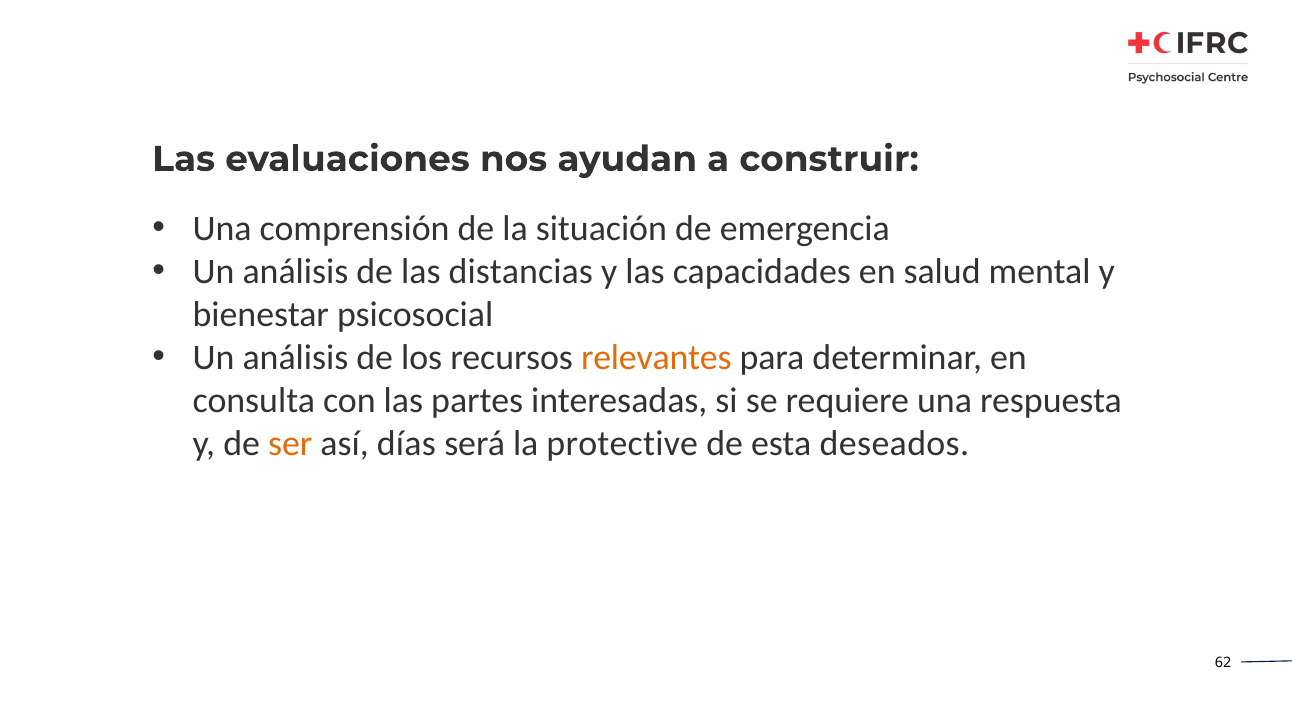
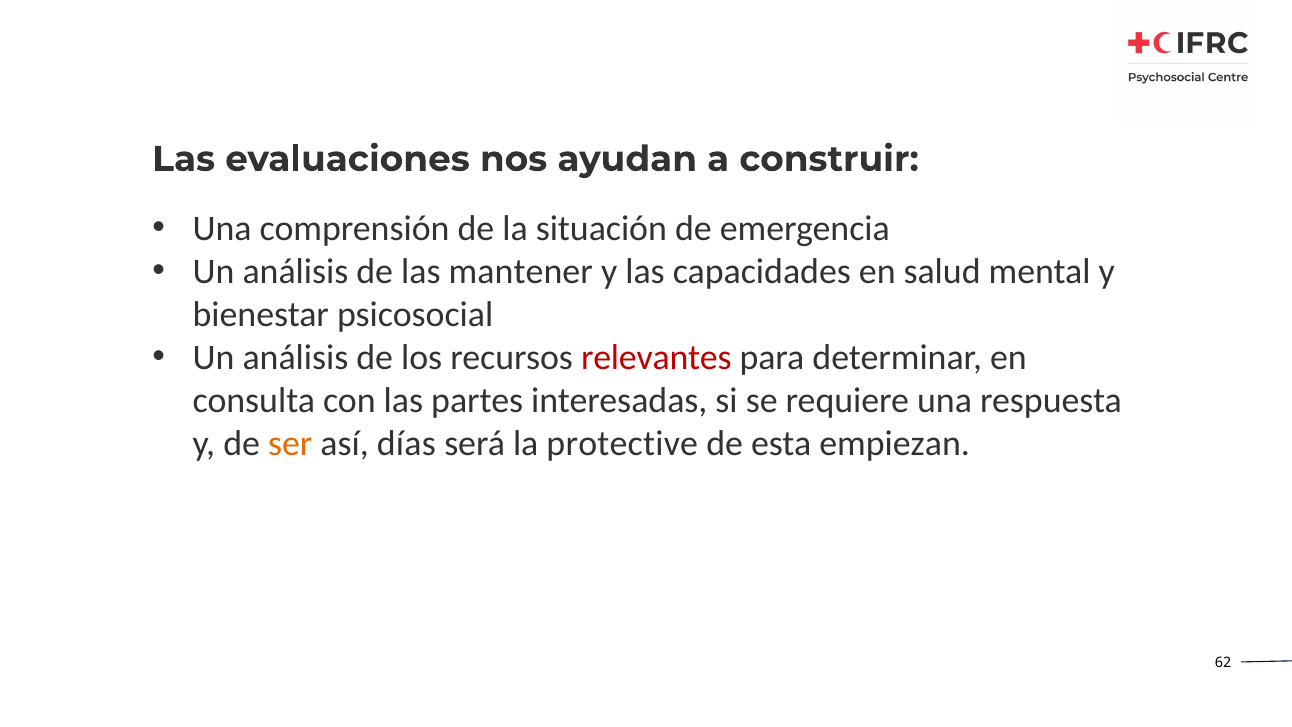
distancias: distancias -> mantener (521, 272)
relevantes colour: orange -> red (656, 358)
deseados: deseados -> empiezan (895, 444)
